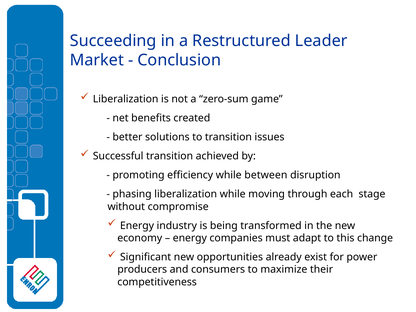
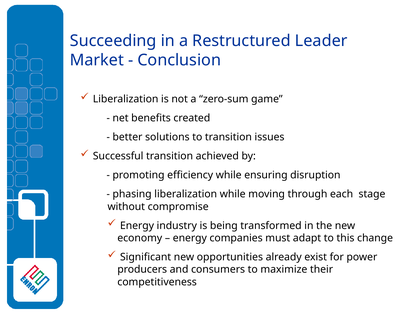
between: between -> ensuring (266, 175)
